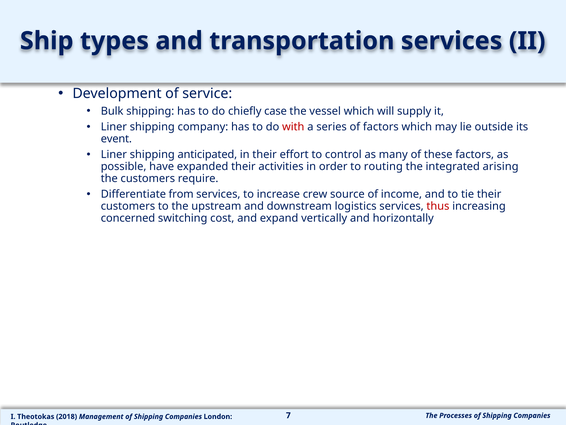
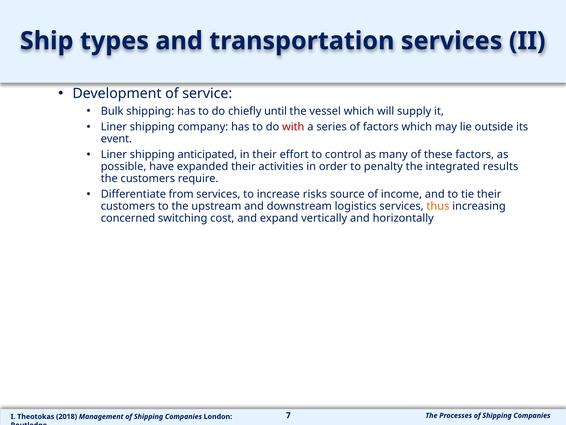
case: case -> until (276, 111)
routing: routing -> penalty (383, 166)
arising: arising -> results (501, 166)
crew: crew -> risks (315, 194)
thus colour: red -> orange (438, 206)
